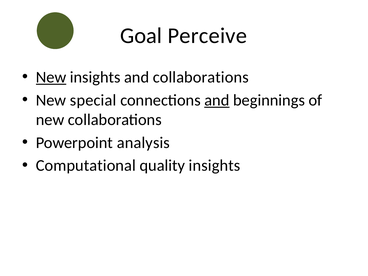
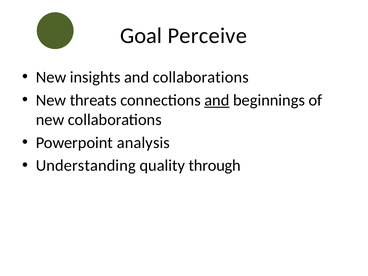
New underline: present -> none (51, 77)
special: special -> threats (93, 100)
Computational: Computational -> Understanding (86, 166)
quality insights: insights -> through (215, 166)
